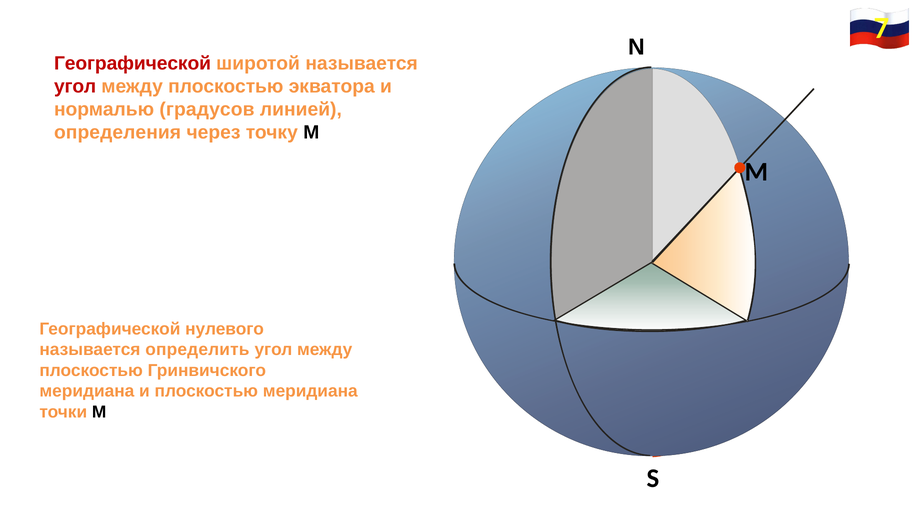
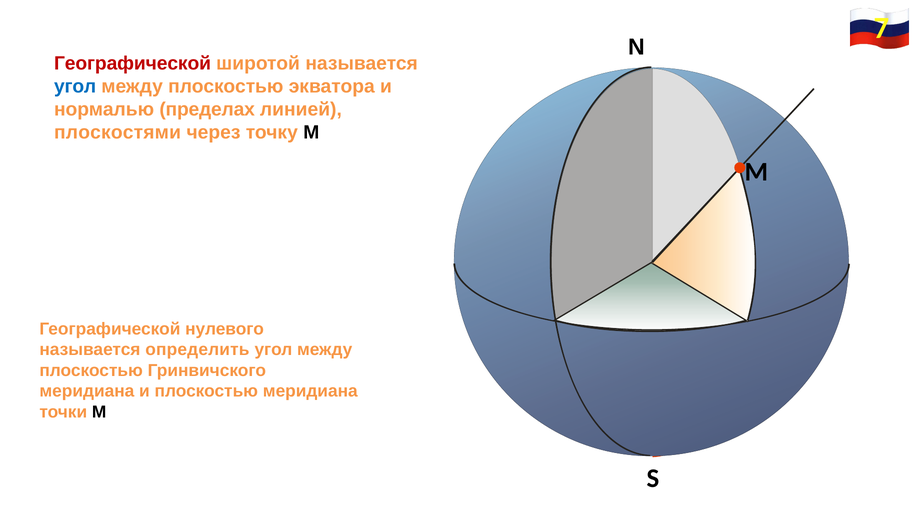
угол colour: red -> blue (75, 86)
градусов: градусов -> пределах (207, 109)
определения: определения -> плоскостями (117, 133)
